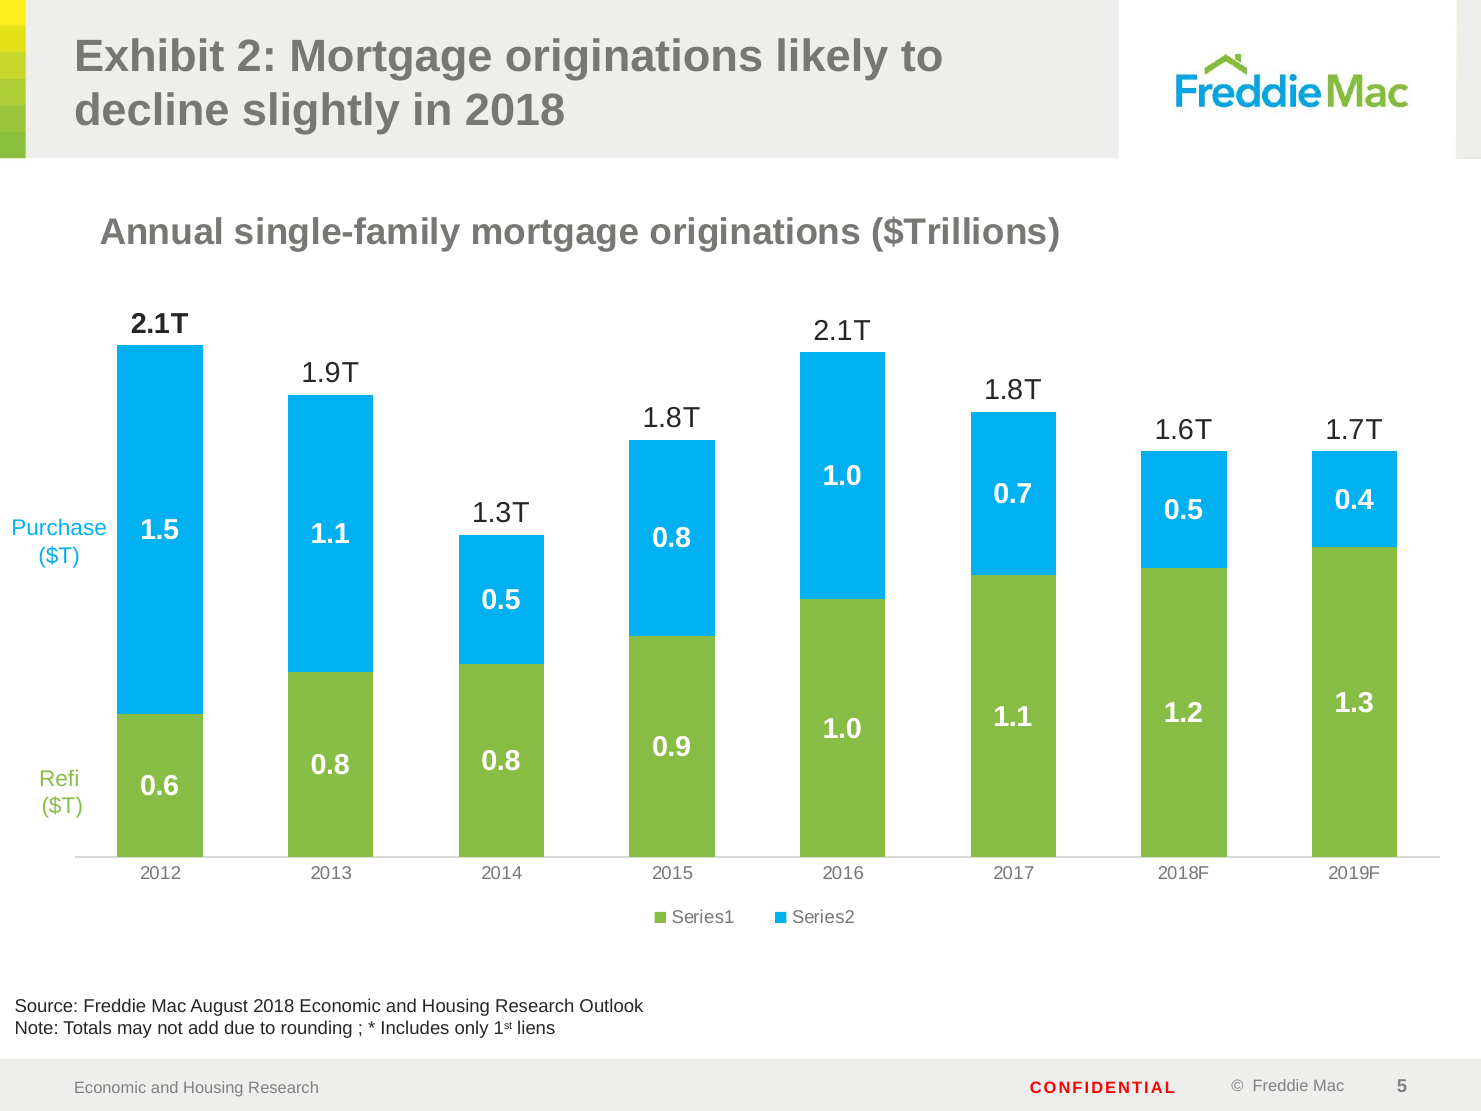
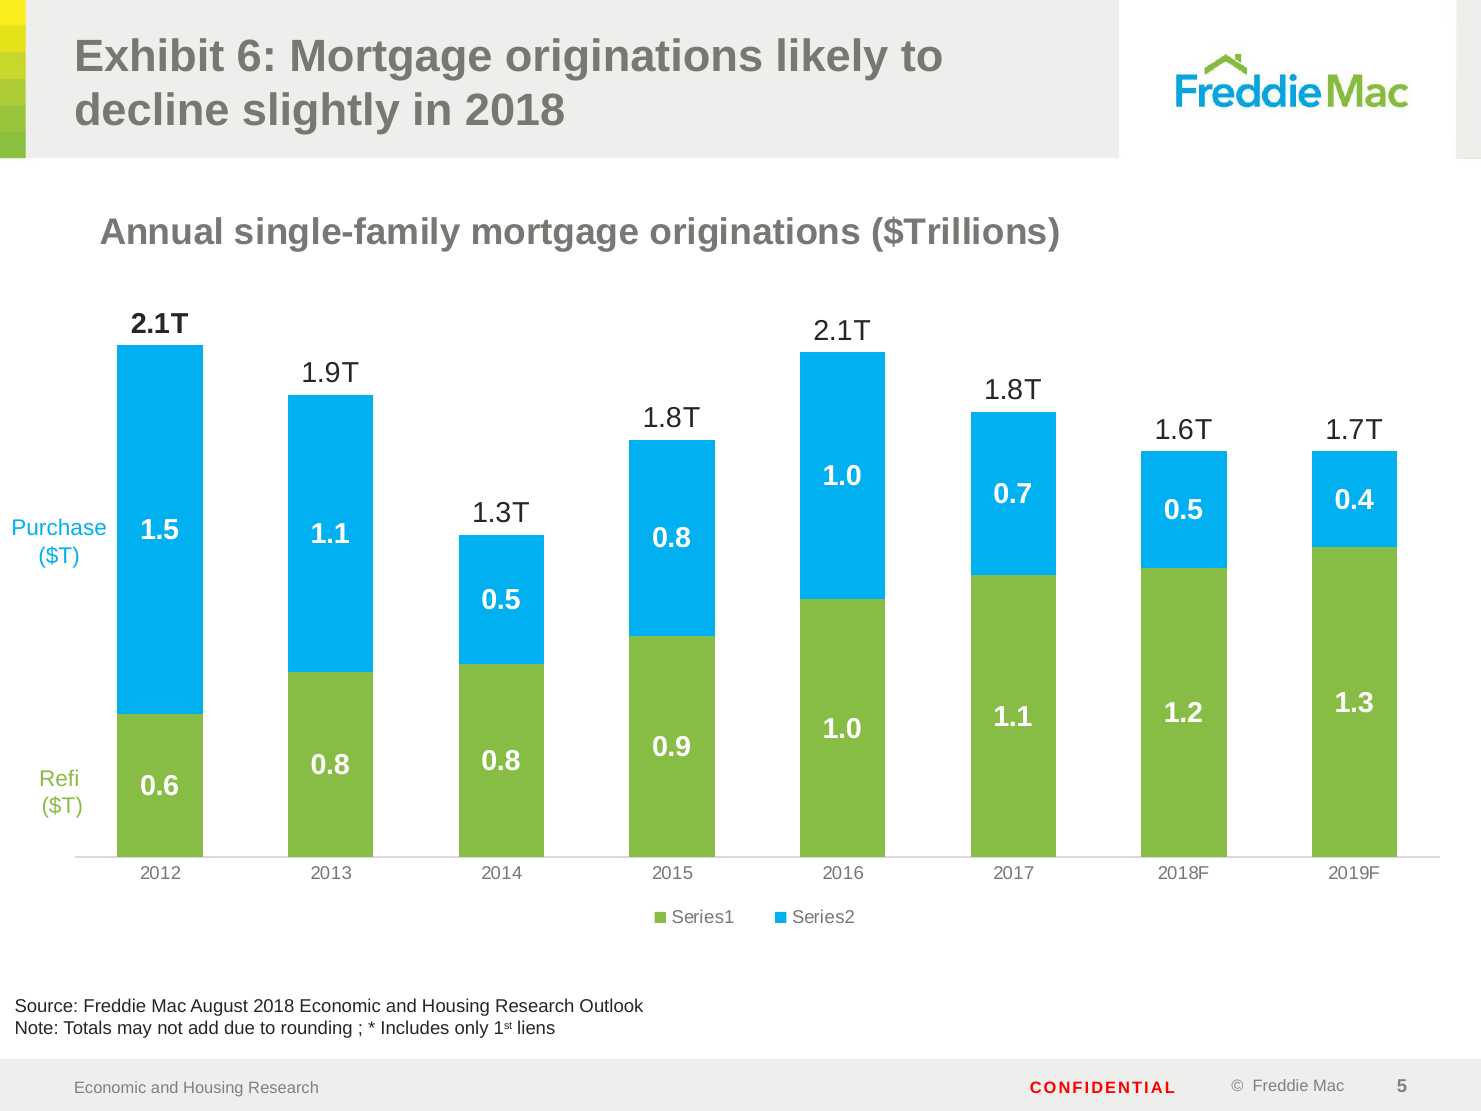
2: 2 -> 6 (257, 56)
